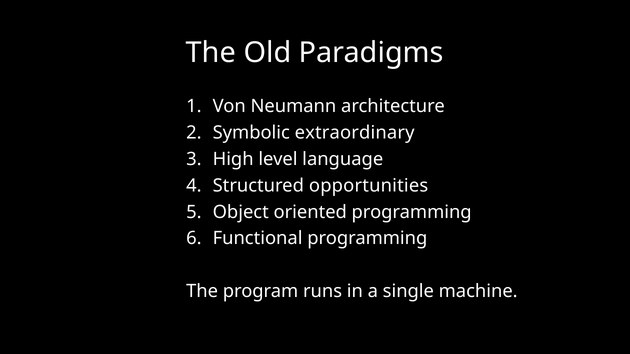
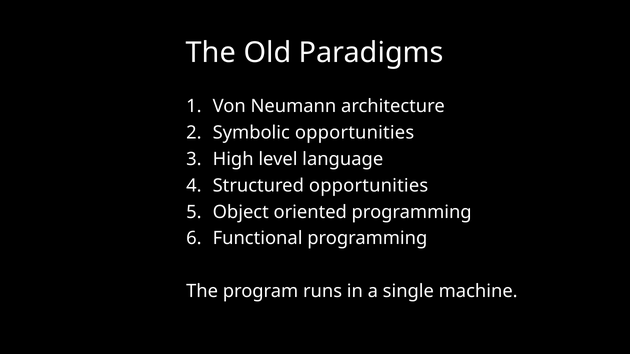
Symbolic extraordinary: extraordinary -> opportunities (355, 133)
